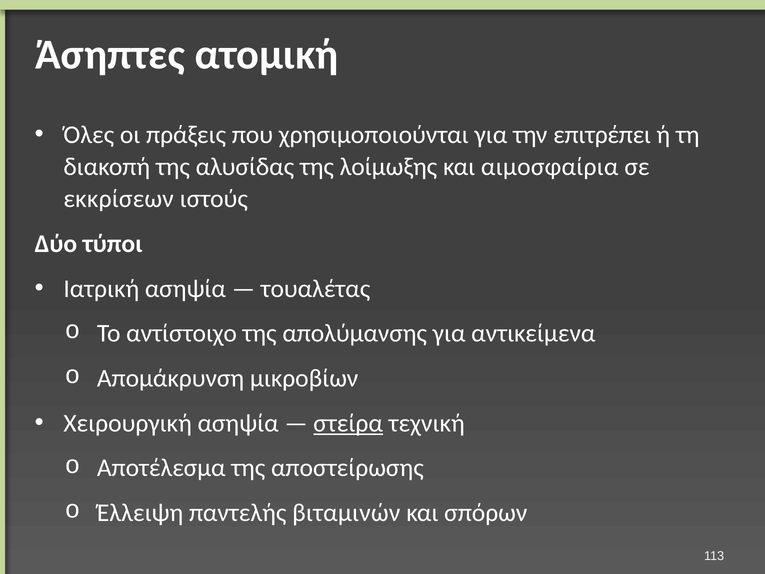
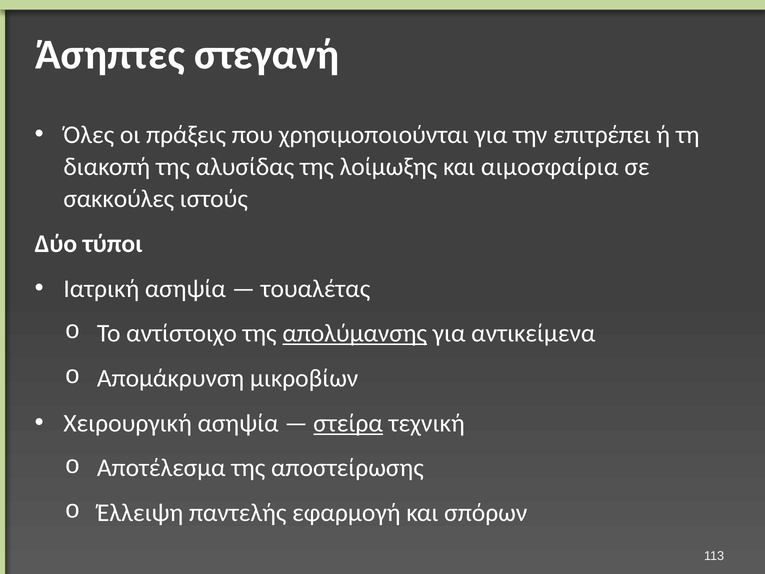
ατομική: ατομική -> στεγανή (267, 55)
εκκρίσεων: εκκρίσεων -> σακκούλες (119, 199)
απολύμανσης underline: none -> present (355, 333)
βιταμινών: βιταμινών -> εφαρμογή (346, 513)
